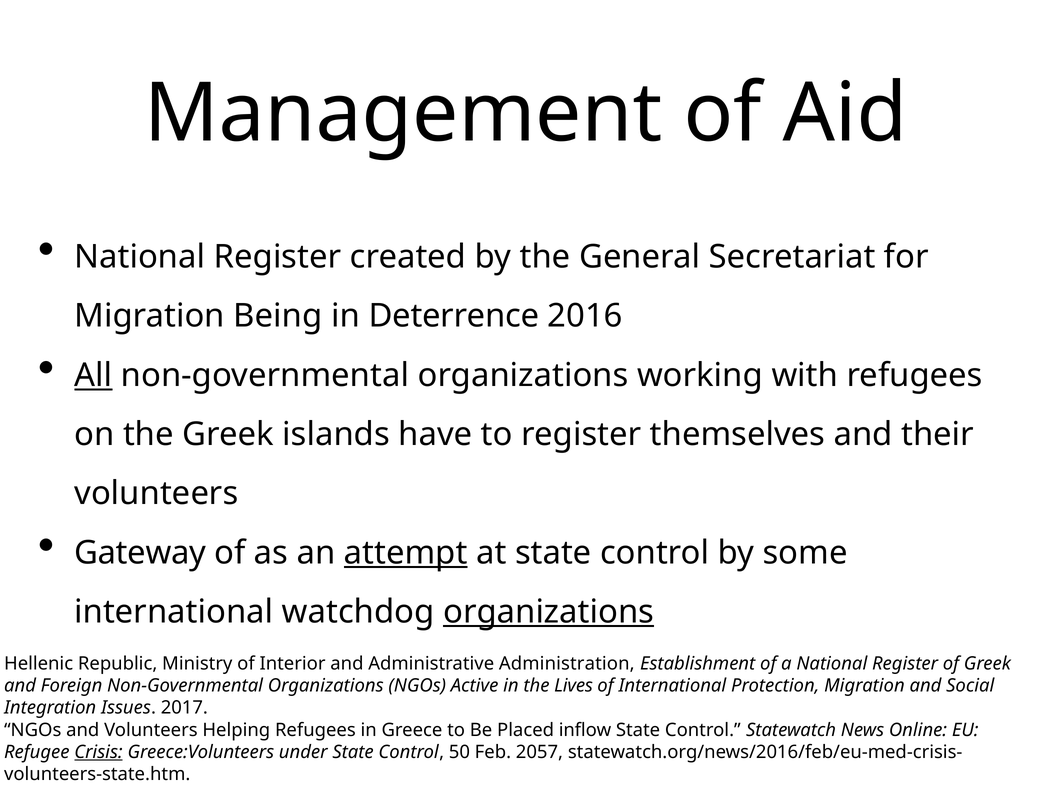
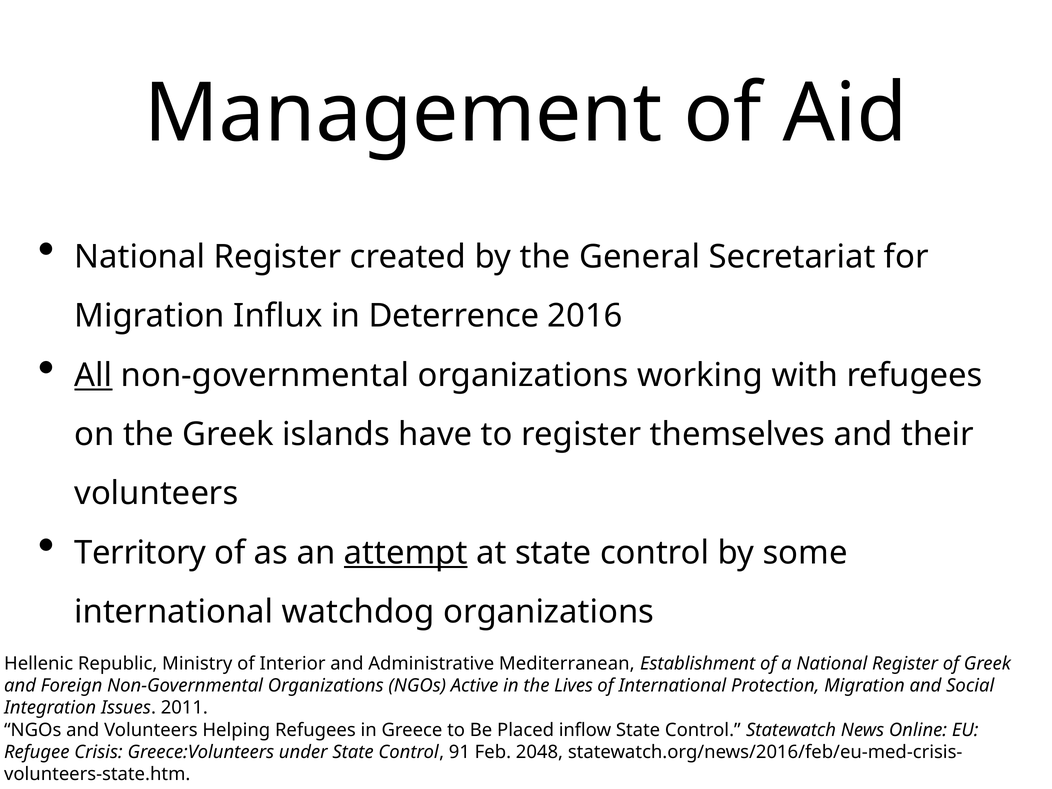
Being: Being -> Influx (278, 316)
Gateway: Gateway -> Territory (140, 553)
organizations underline: present -> none (549, 612)
Administration: Administration -> Mediterranean (567, 663)
2017: 2017 -> 2011 (184, 708)
Crisis underline: present -> none (99, 752)
50: 50 -> 91 (459, 752)
2057: 2057 -> 2048 (539, 752)
